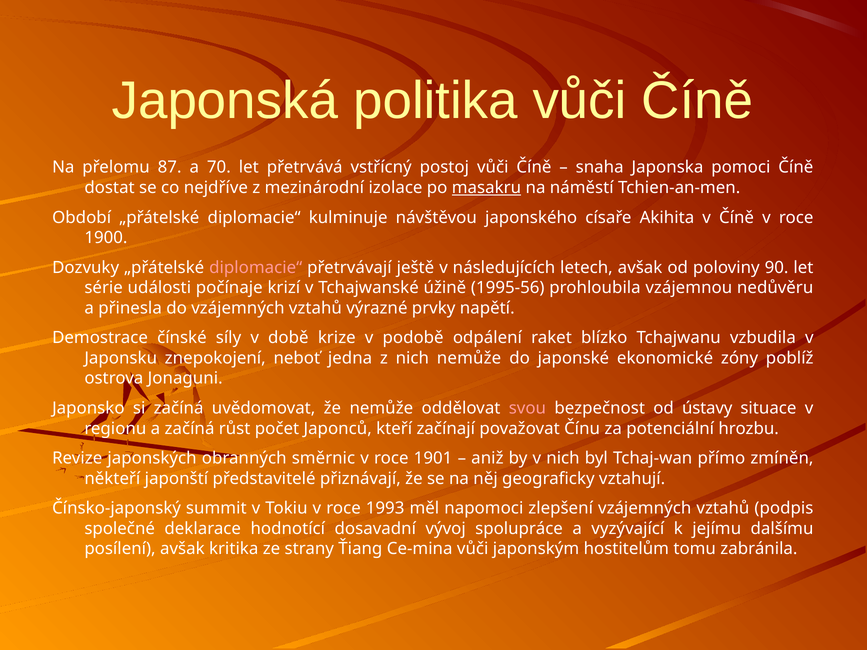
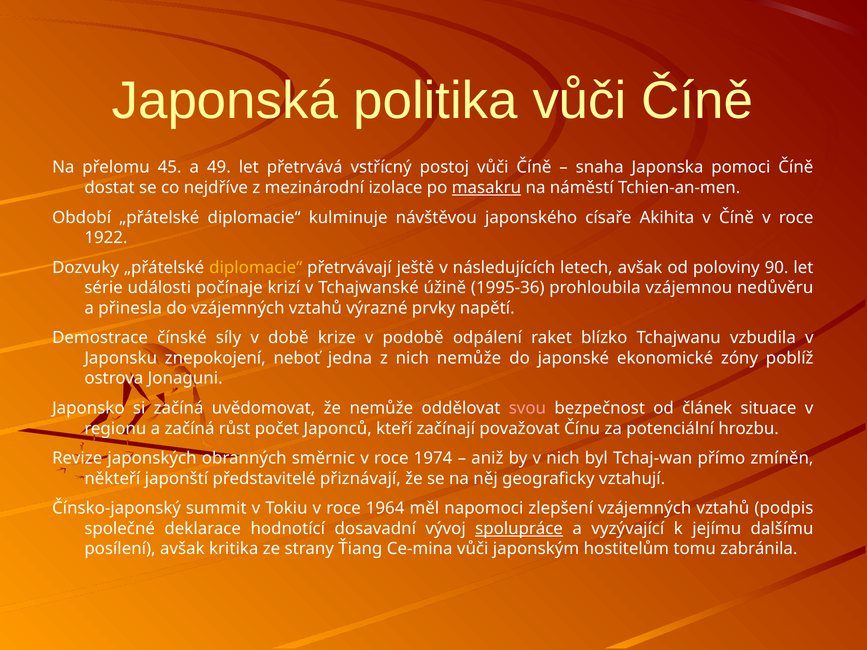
87: 87 -> 45 (170, 167)
70: 70 -> 49 (219, 167)
1900: 1900 -> 1922 (106, 238)
diplomacie“ colour: pink -> yellow (256, 268)
1995-56: 1995-56 -> 1995-36 (508, 288)
ústavy: ústavy -> článek (707, 408)
1901: 1901 -> 1974 (433, 458)
1993: 1993 -> 1964 (385, 509)
spolupráce underline: none -> present (519, 529)
